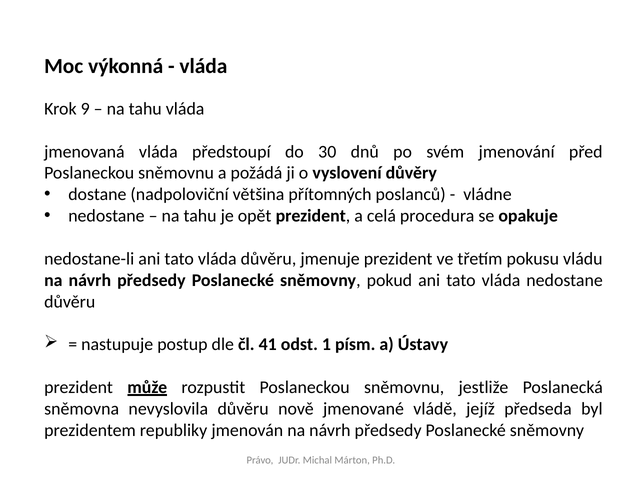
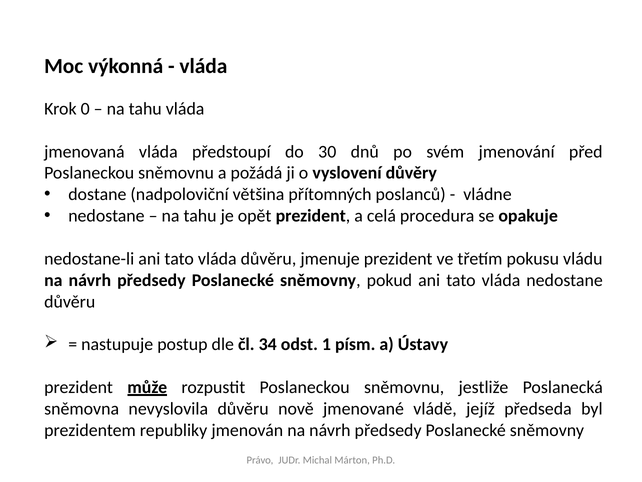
9: 9 -> 0 (85, 109)
41: 41 -> 34 (268, 344)
